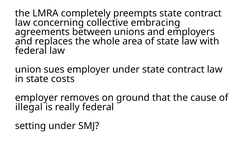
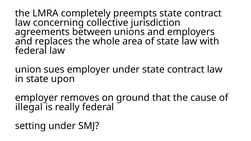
embracing: embracing -> jurisdiction (156, 23)
costs: costs -> upon (63, 79)
